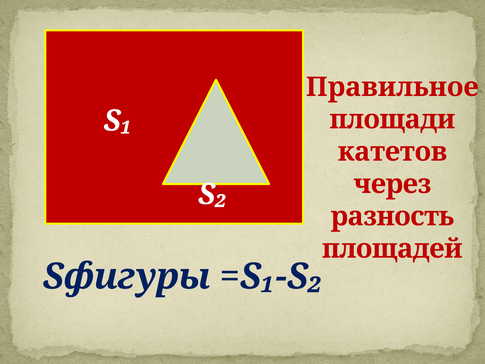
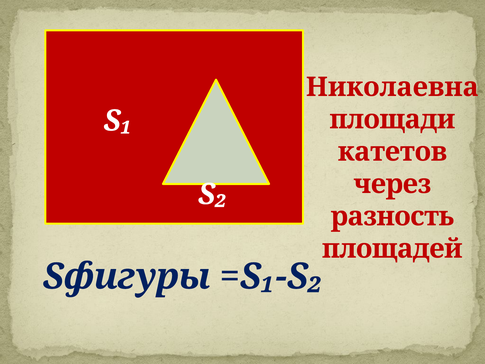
Правильное: Правильное -> Николаевна (392, 87)
